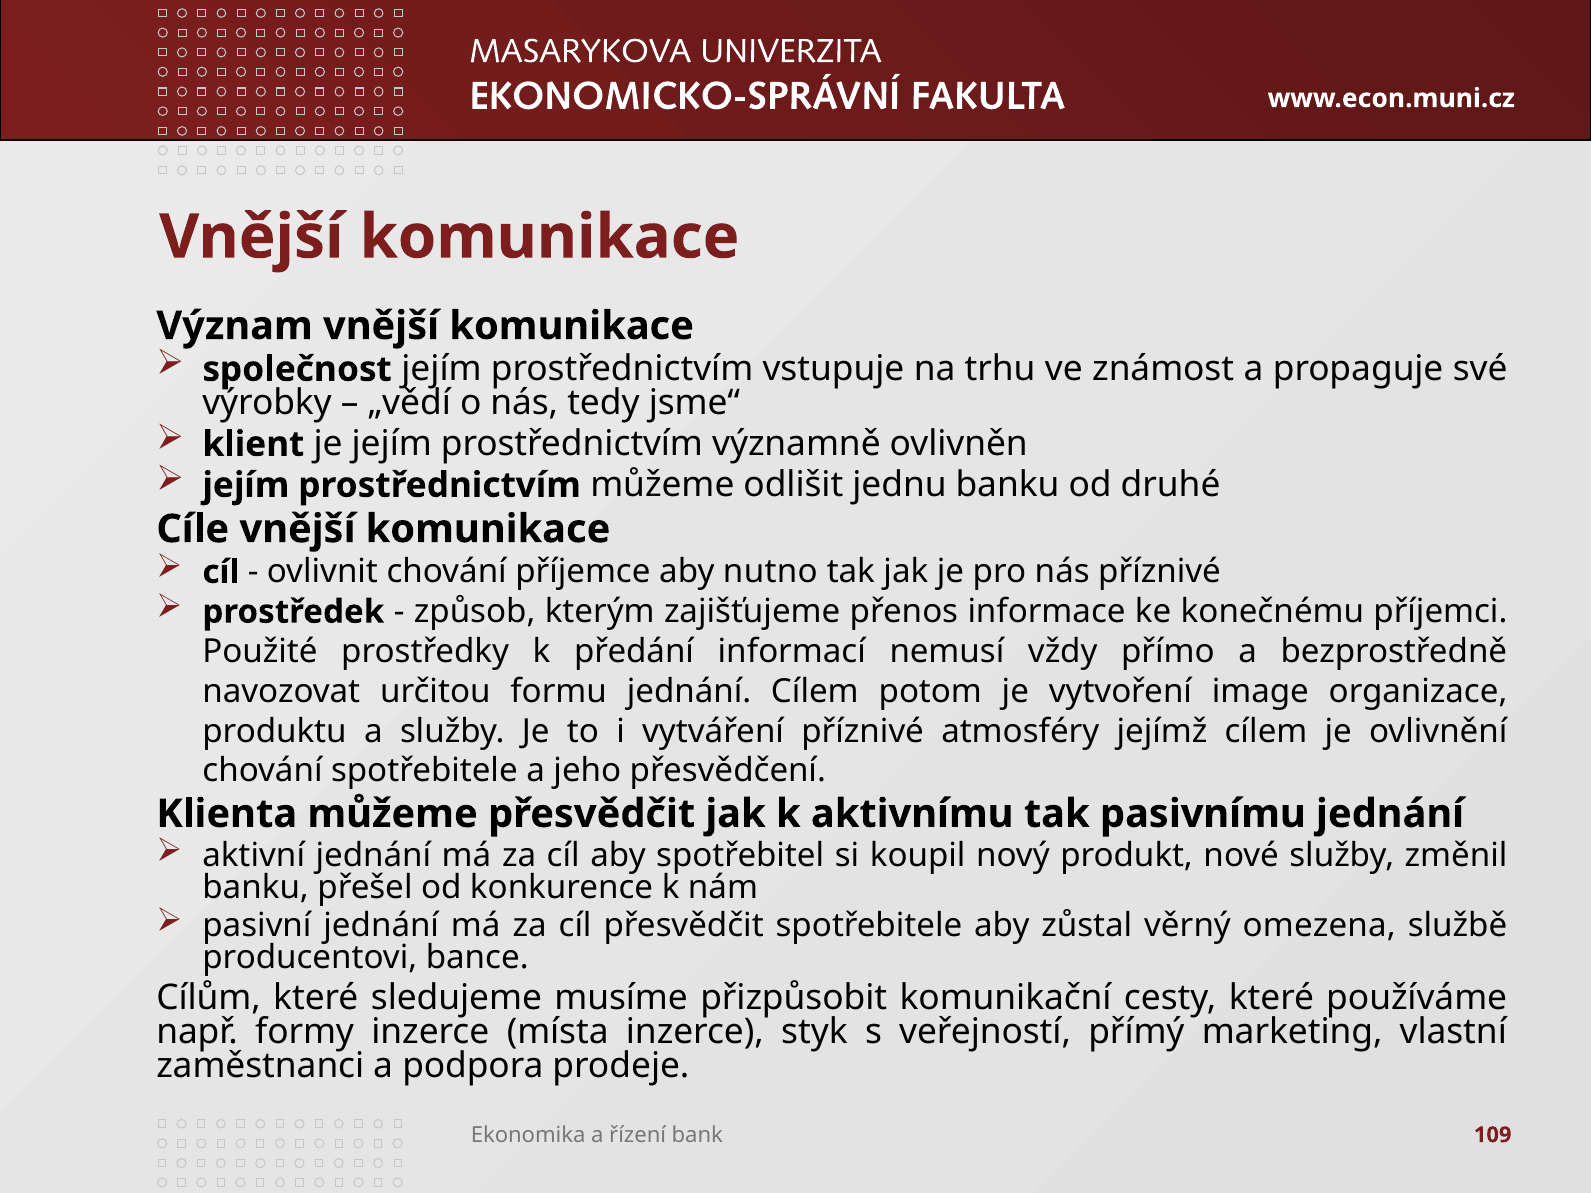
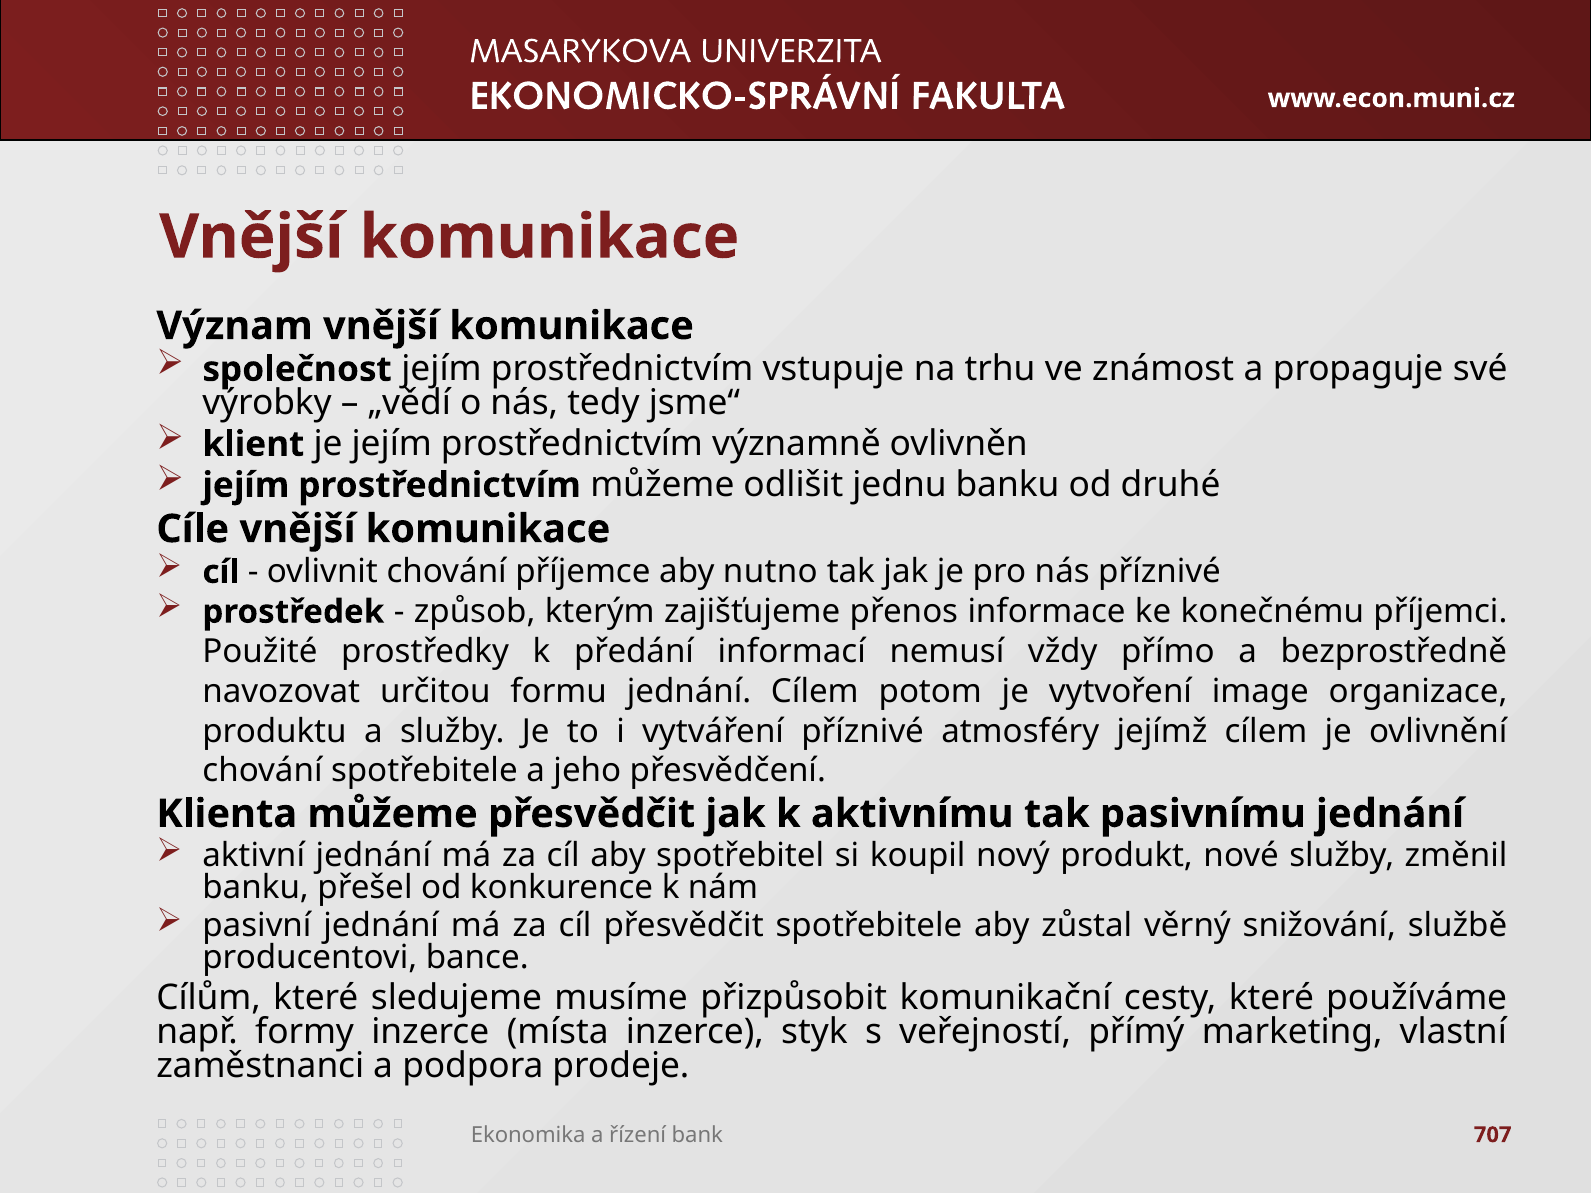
omezena: omezena -> snižování (1319, 926)
109: 109 -> 707 (1493, 1135)
